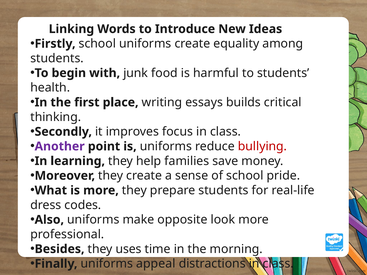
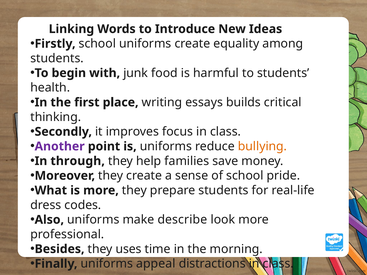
bullying colour: red -> orange (262, 146)
learning: learning -> through (78, 161)
opposite: opposite -> describe (182, 220)
